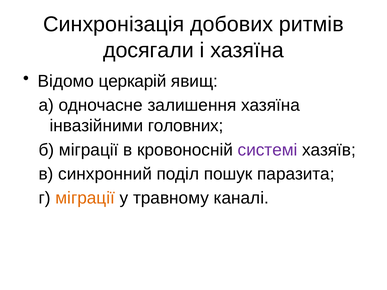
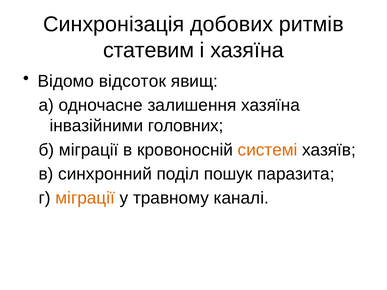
досягали: досягали -> статевим (149, 50)
церкарій: церкарій -> відсоток (132, 81)
системі colour: purple -> orange (268, 150)
